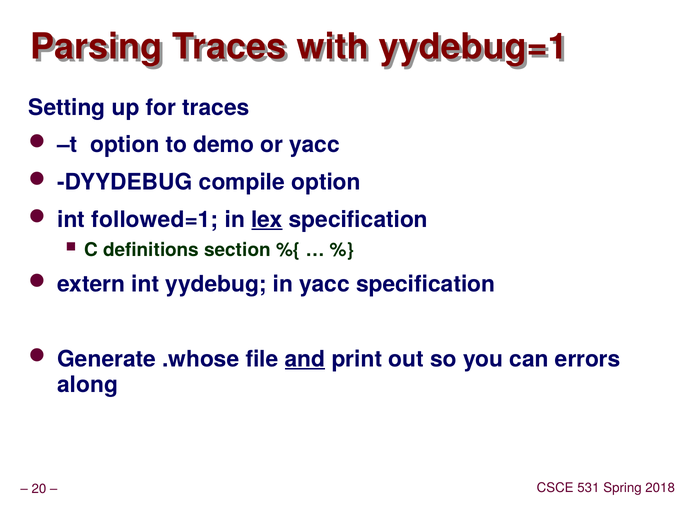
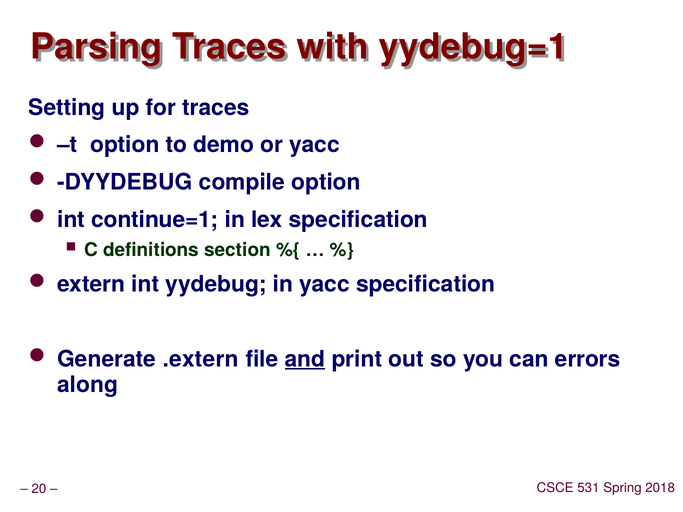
followed=1: followed=1 -> continue=1 (155, 220)
lex underline: present -> none (267, 220)
.whose: .whose -> .extern (201, 359)
